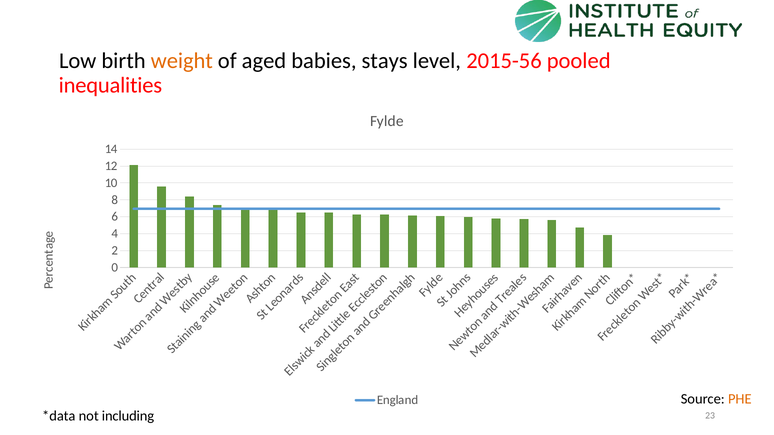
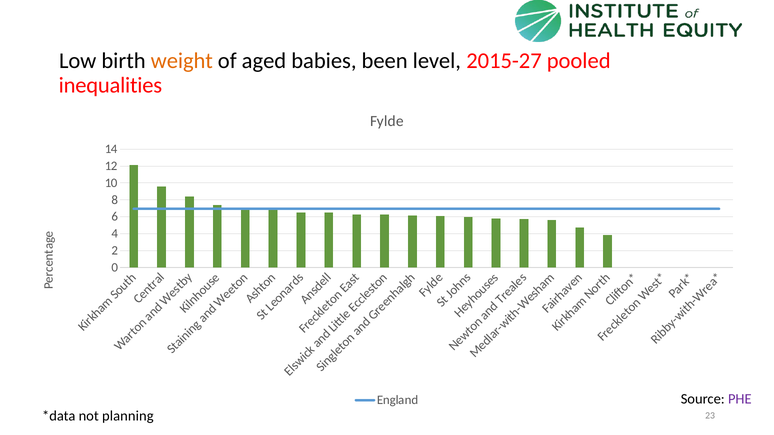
stays: stays -> been (385, 61)
2015-56: 2015-56 -> 2015-27 (504, 61)
PHE colour: orange -> purple (740, 400)
including: including -> planning (128, 416)
